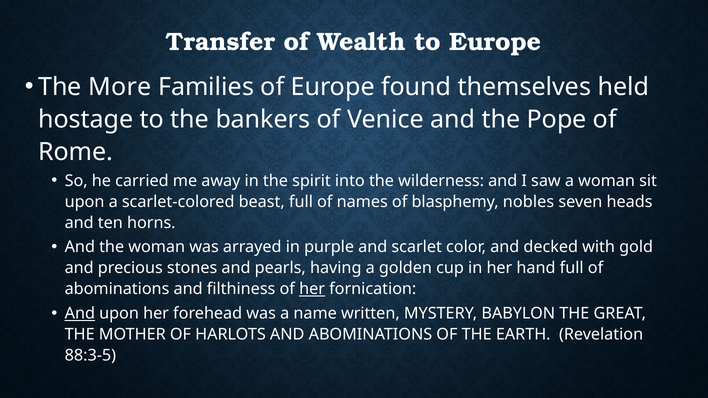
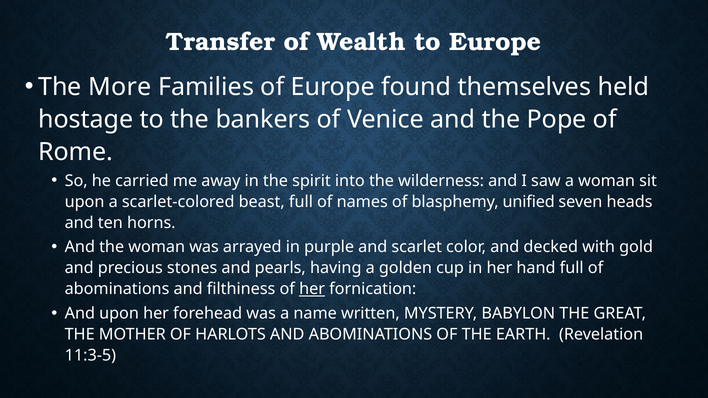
nobles: nobles -> unified (529, 202)
And underline: present -> none (80, 314)
88:3-5: 88:3-5 -> 11:3-5 (90, 356)
